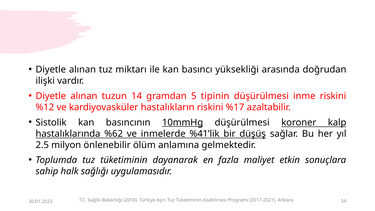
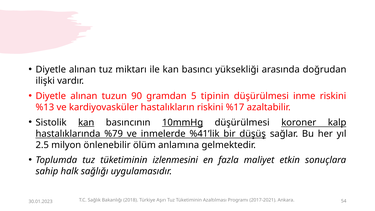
14: 14 -> 90 (137, 96)
%12: %12 -> %13 (45, 107)
kan underline: none -> present (86, 122)
%62: %62 -> %79 (114, 134)
dayanarak: dayanarak -> izlenmesini (175, 160)
